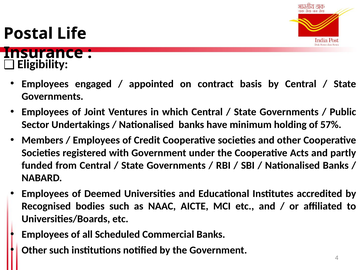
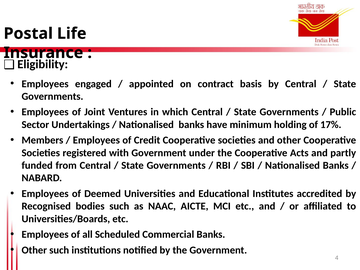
57%: 57% -> 17% (331, 125)
